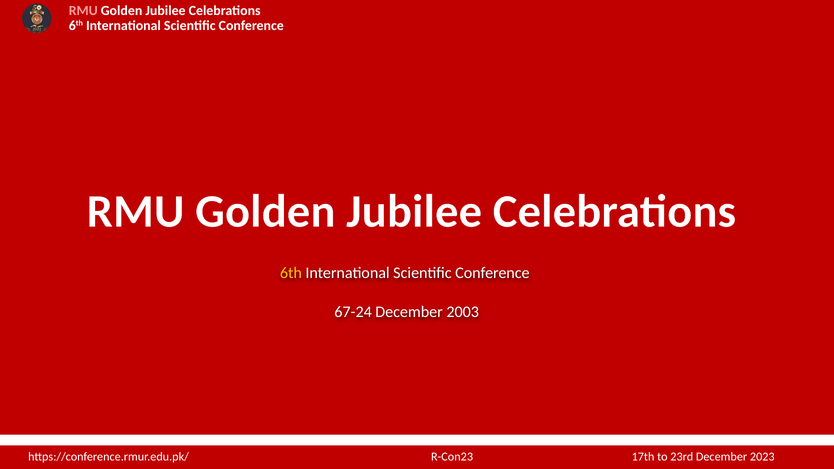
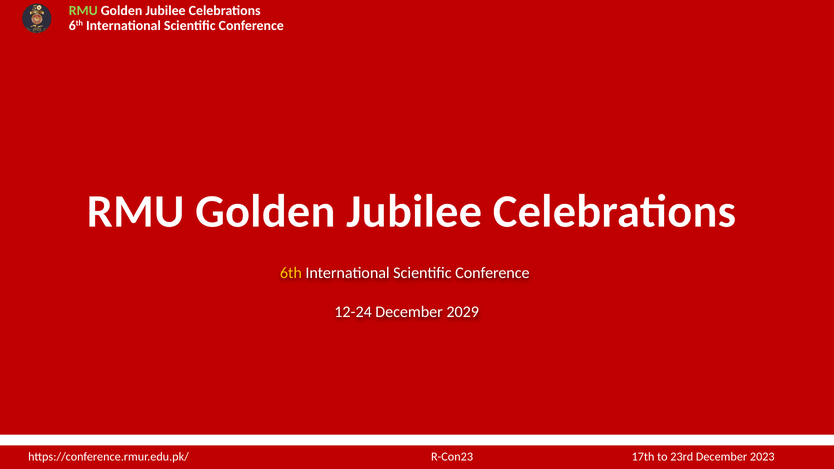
RMU colour: pink -> light green (83, 11)
67-24: 67-24 -> 12-24 (353, 312)
2003: 2003 -> 2029 (463, 312)
